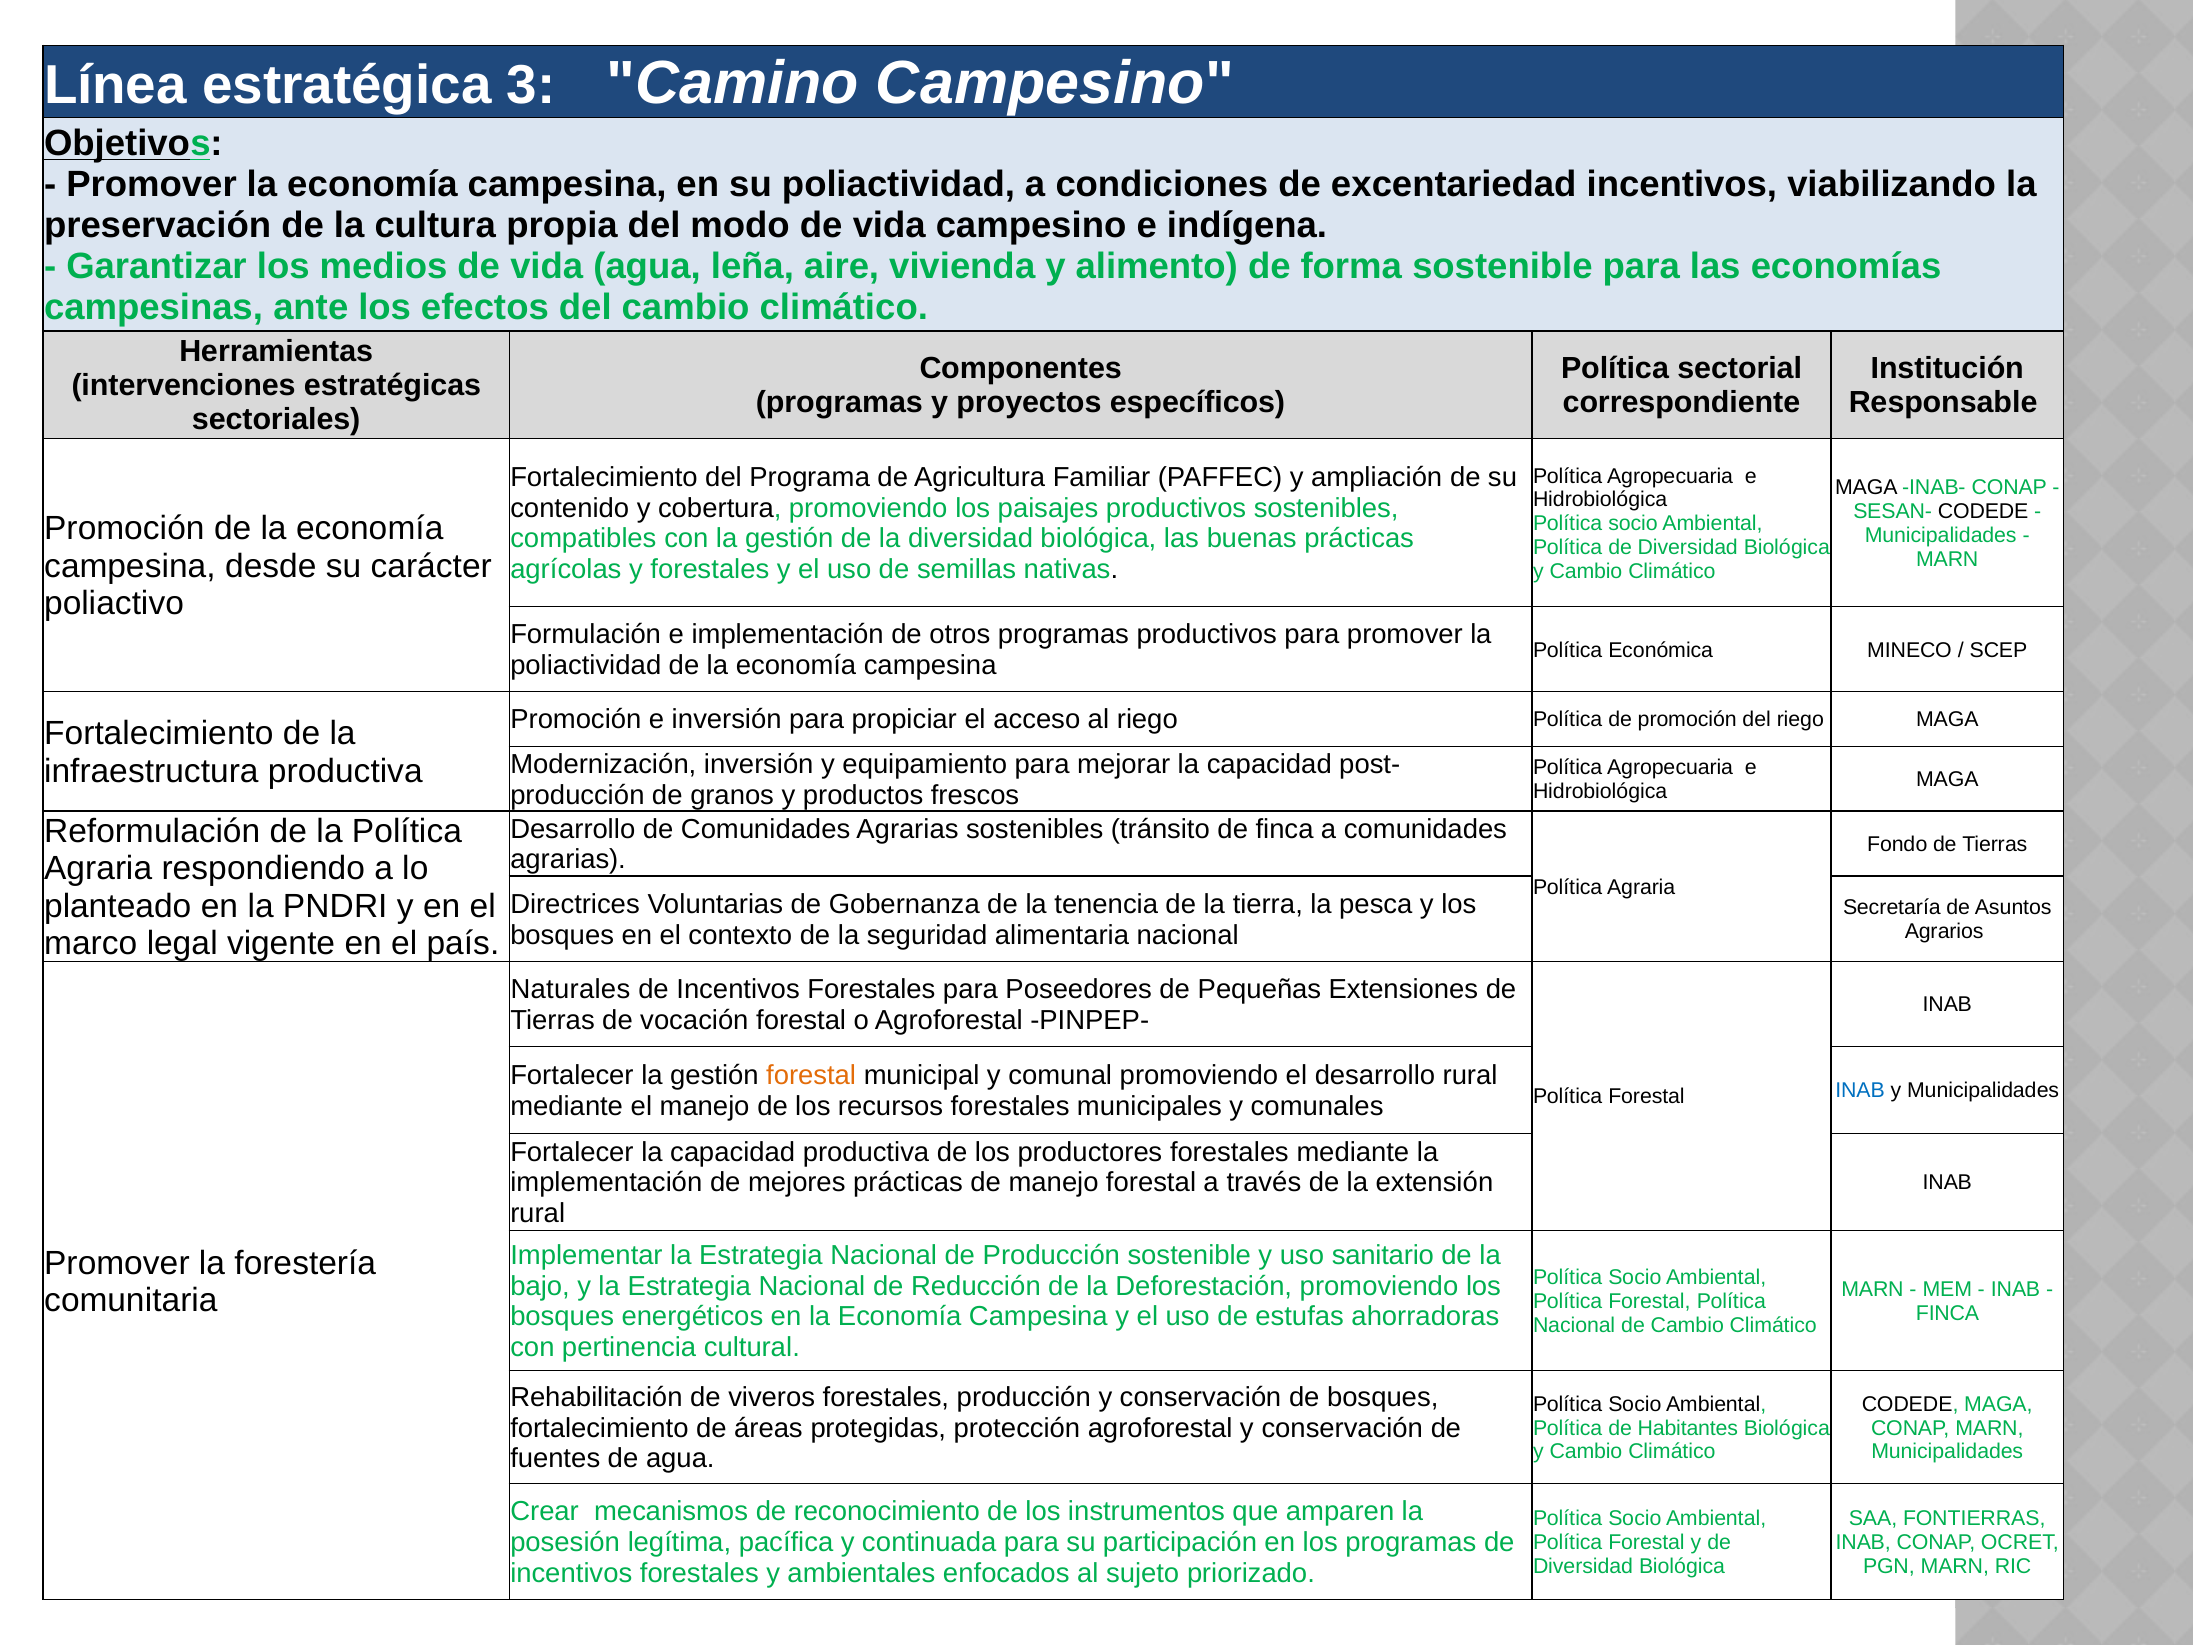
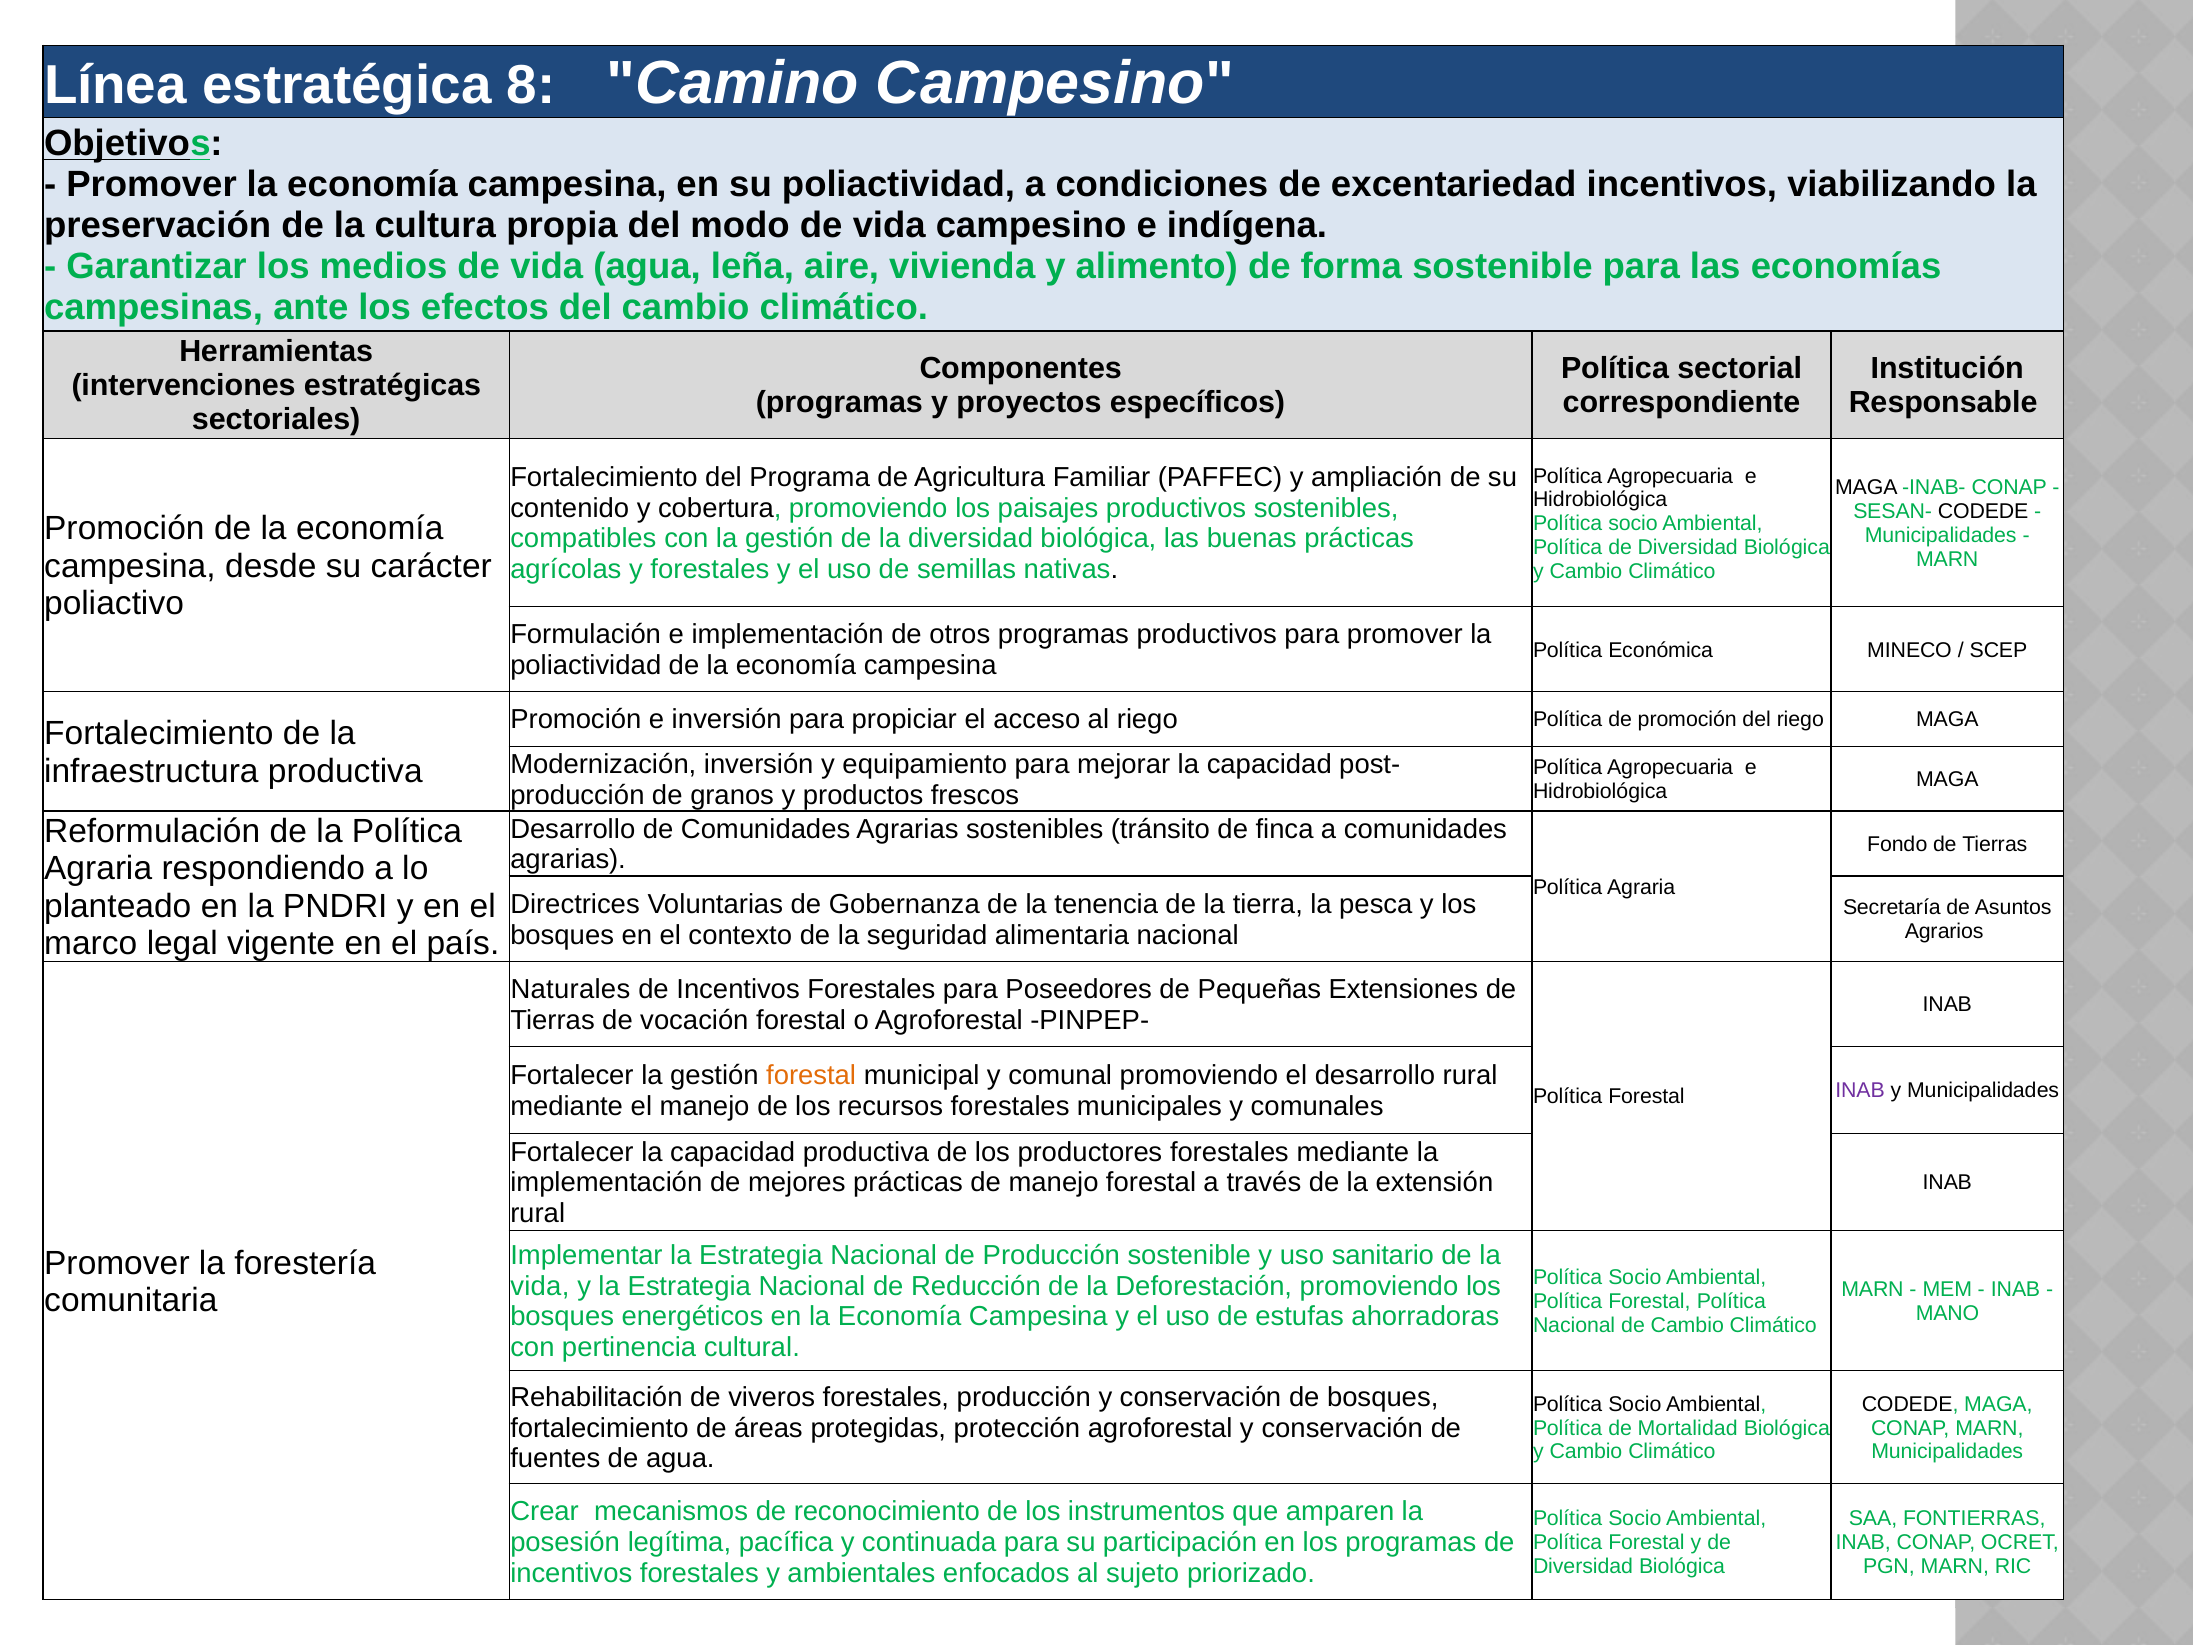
3: 3 -> 8 (531, 85)
INAB colour: blue -> purple (1860, 1091)
bajo: bajo -> vida (540, 1286)
FINCA: FINCA -> MANO (1948, 1313)
Habitantes: Habitantes -> Mortalidad (1688, 1428)
